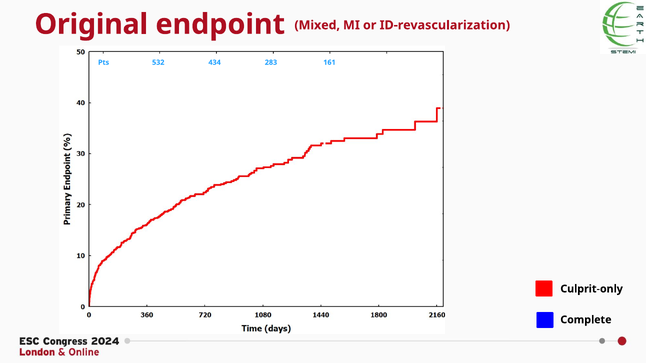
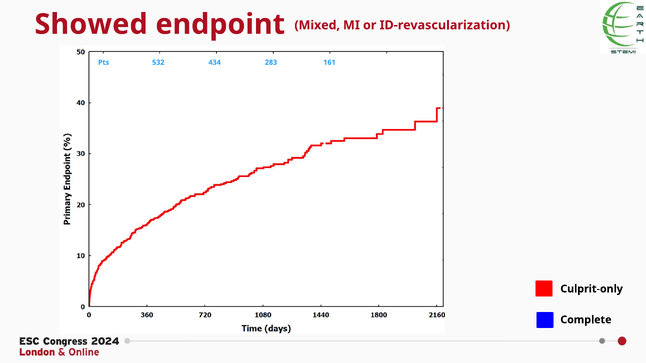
Original: Original -> Showed (91, 24)
